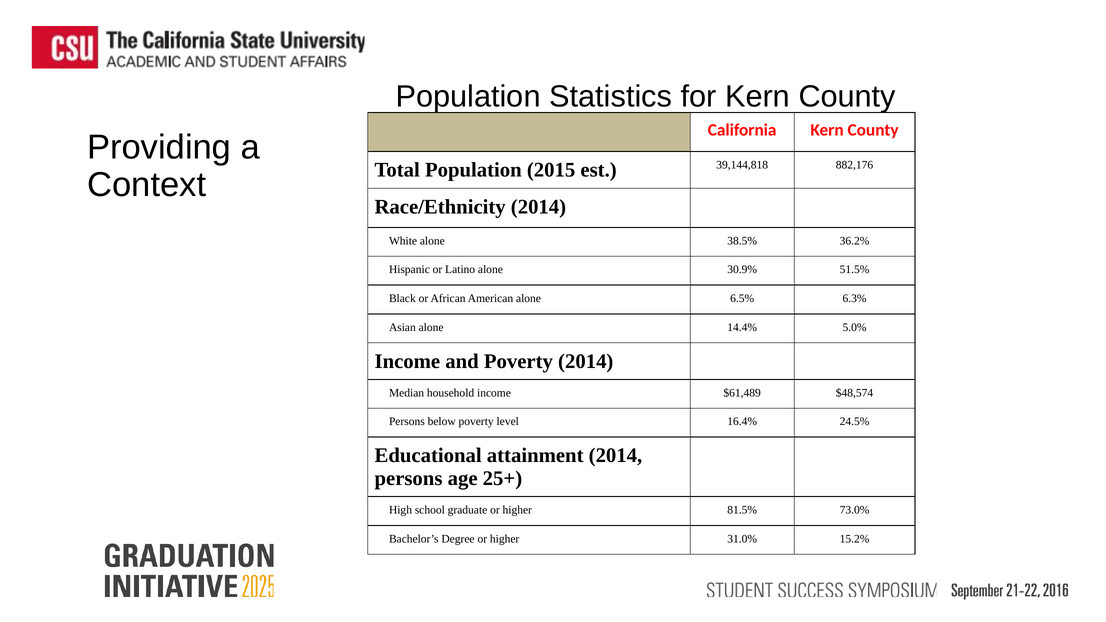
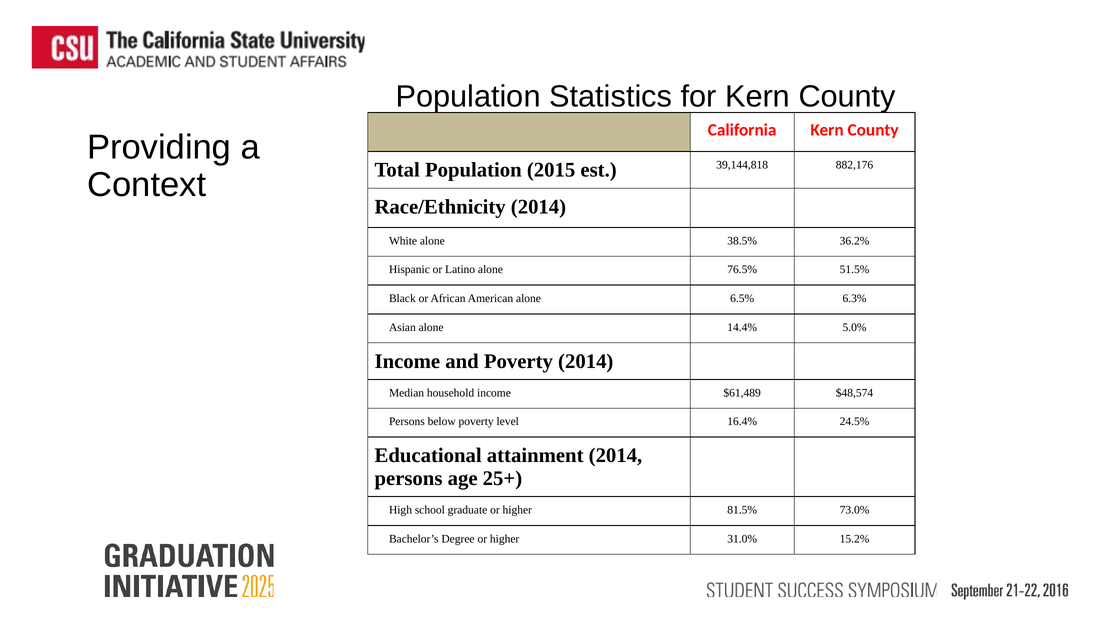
30.9%: 30.9% -> 76.5% (742, 270)
